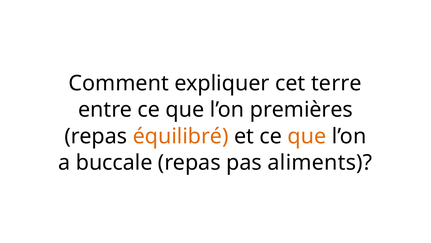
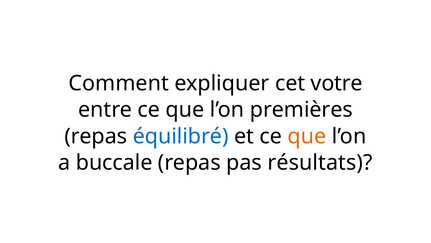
terre: terre -> votre (337, 83)
équilibré colour: orange -> blue (181, 136)
aliments: aliments -> résultats (320, 162)
